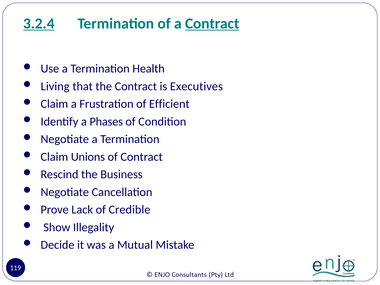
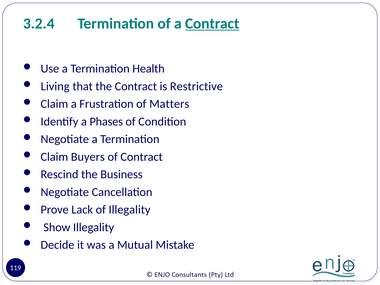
3.2.4 underline: present -> none (39, 24)
Executives: Executives -> Restrictive (196, 86)
Efficient: Efficient -> Matters (169, 104)
Unions: Unions -> Buyers (88, 157)
of Credible: Credible -> Illegality (129, 210)
